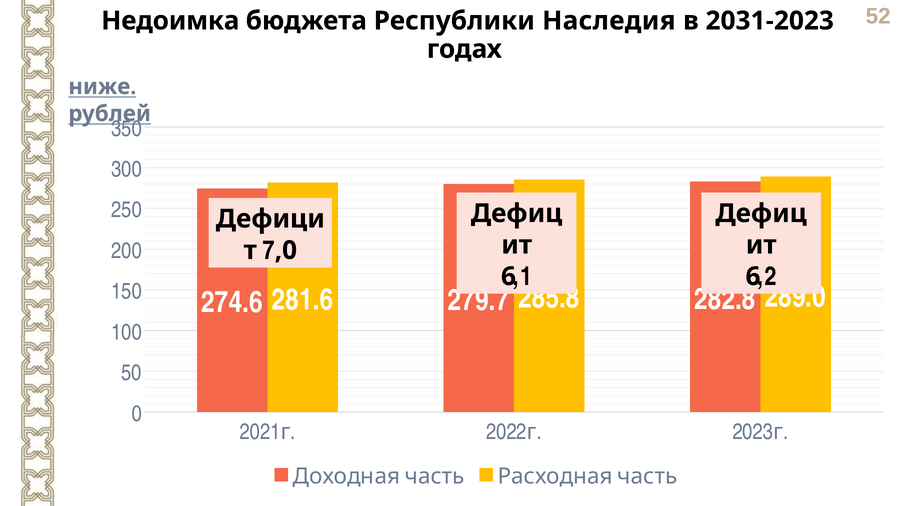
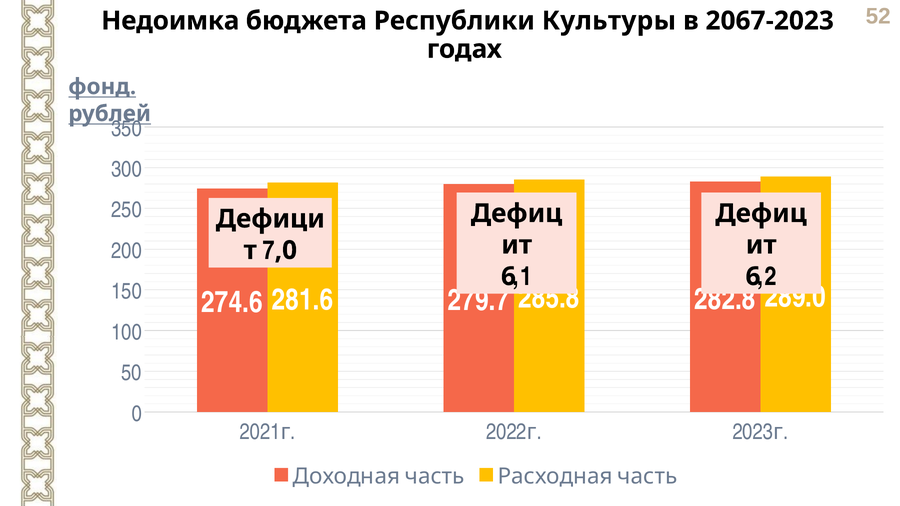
Наследия: Наследия -> Культуры (609, 21)
2031-2023: 2031-2023 -> 2067-2023 (770, 21)
ниже: ниже -> фонд (102, 87)
